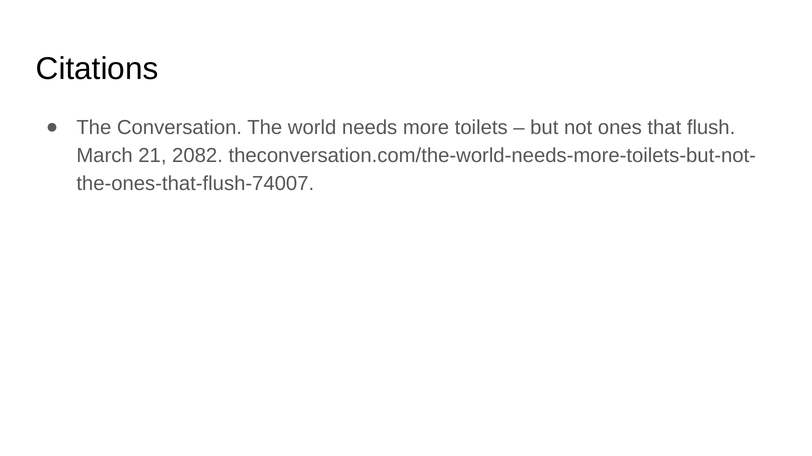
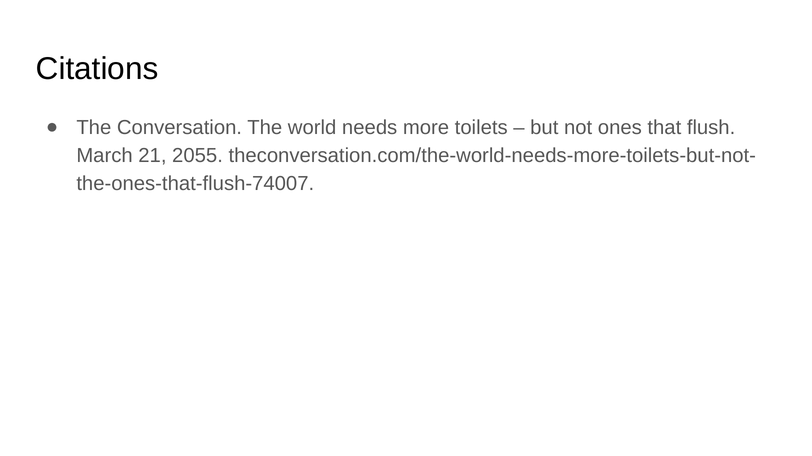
2082: 2082 -> 2055 (198, 156)
